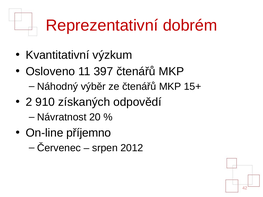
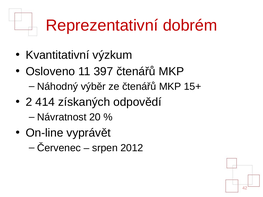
910: 910 -> 414 (45, 102)
příjemno: příjemno -> vyprávět (89, 133)
